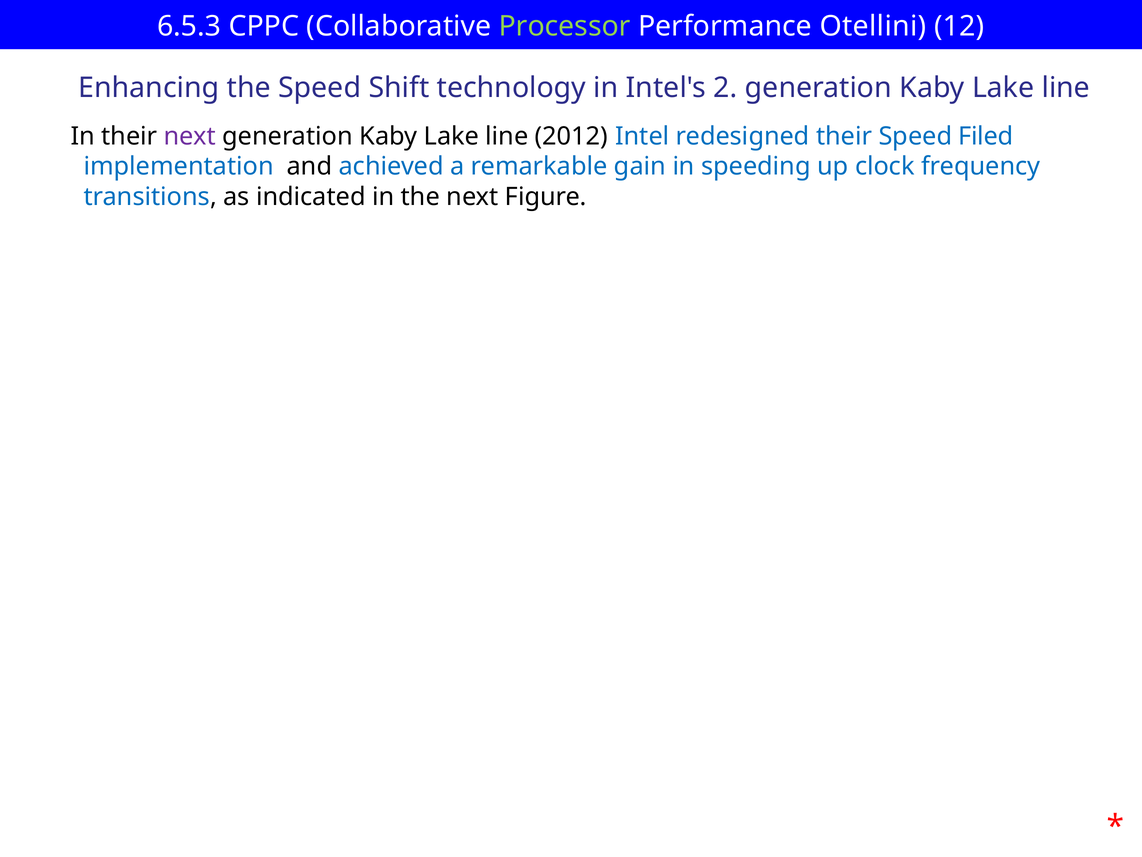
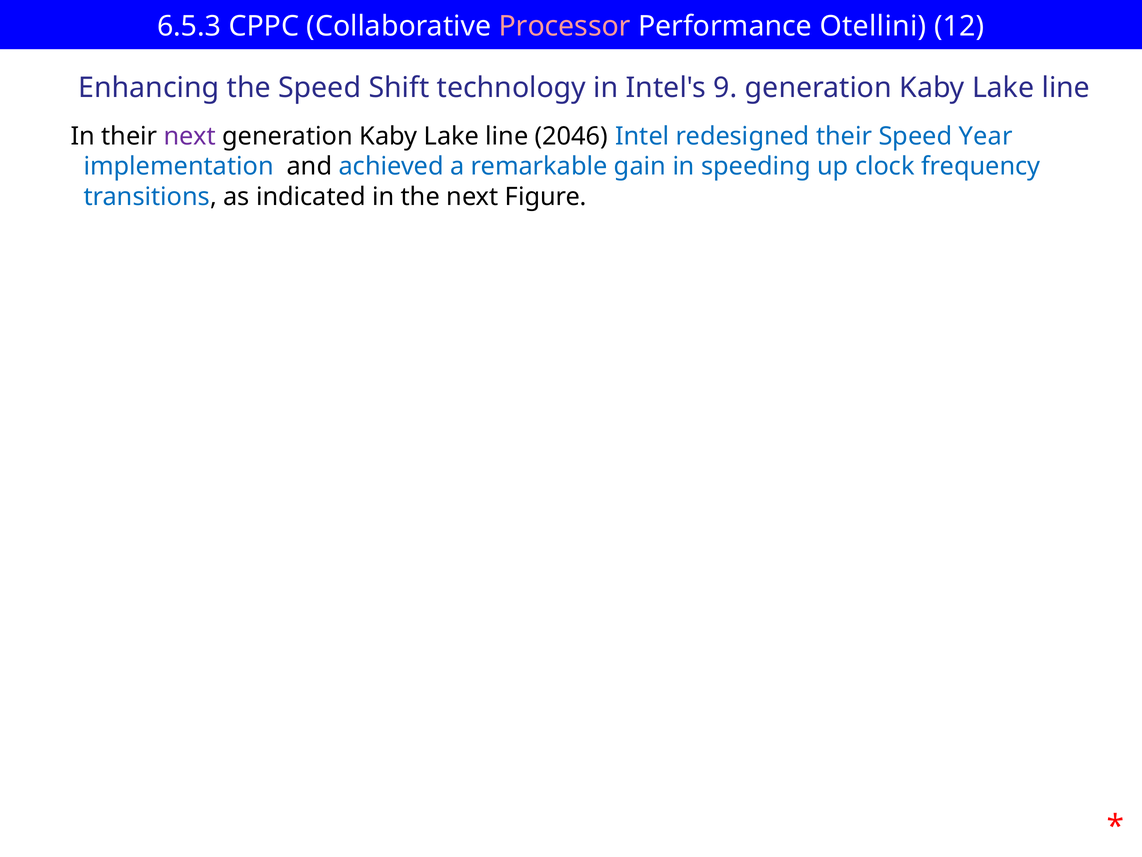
Processor colour: light green -> pink (565, 27)
2: 2 -> 9 (725, 88)
2012: 2012 -> 2046 (571, 136)
Filed: Filed -> Year (986, 136)
